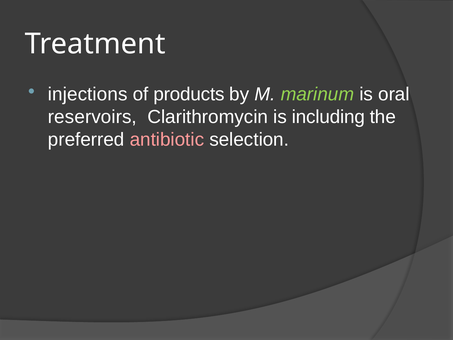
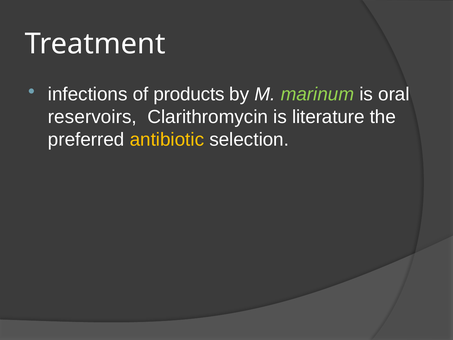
injections: injections -> infections (88, 94)
including: including -> literature (328, 117)
antibiotic colour: pink -> yellow (167, 139)
